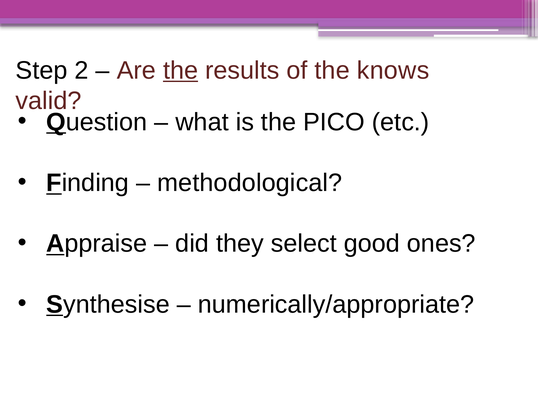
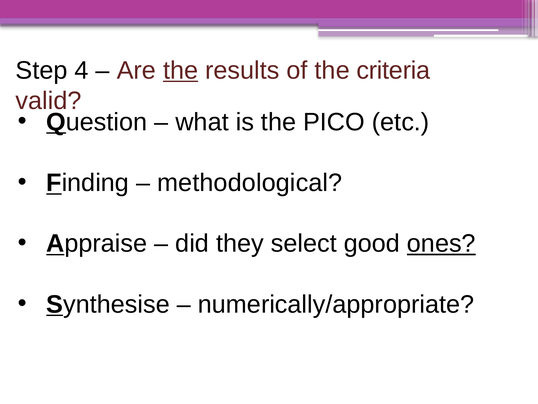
2: 2 -> 4 (82, 70)
knows: knows -> criteria (393, 70)
ones underline: none -> present (441, 243)
